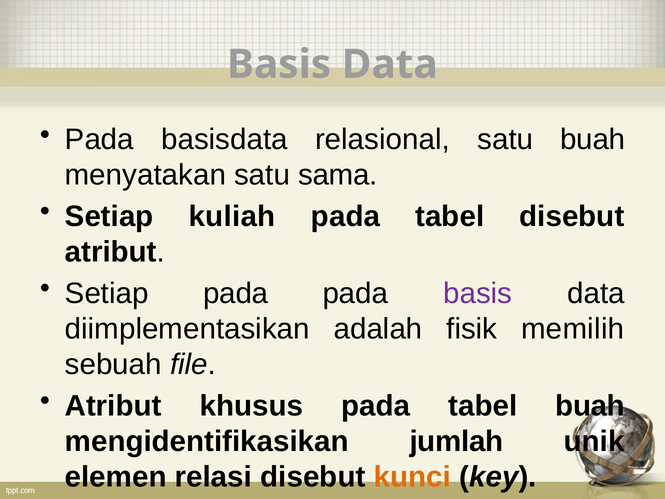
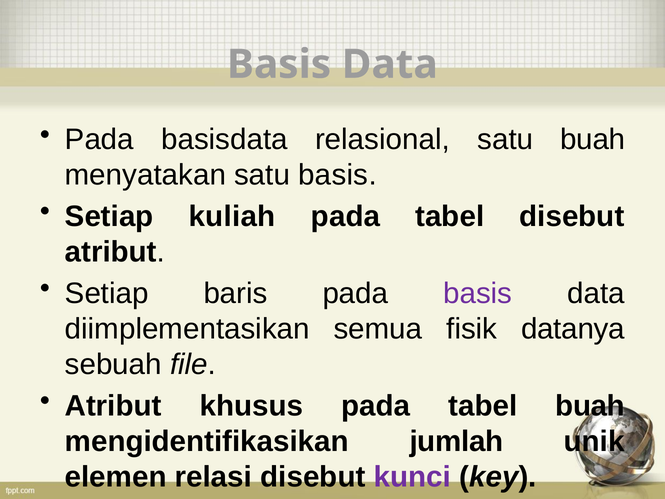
satu sama: sama -> basis (337, 175)
Setiap pada: pada -> baris (236, 293)
adalah: adalah -> semua (378, 329)
memilih: memilih -> datanya (573, 329)
kunci colour: orange -> purple (412, 477)
